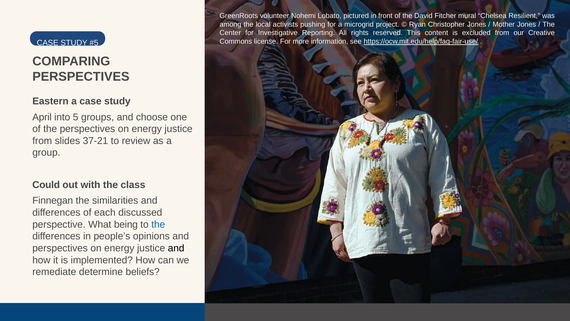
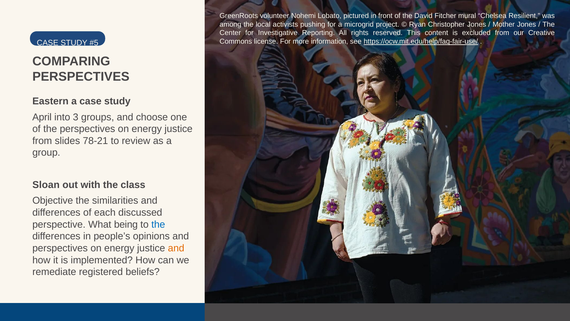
5: 5 -> 3 (76, 117)
37-21: 37-21 -> 78-21 (95, 141)
Could: Could -> Sloan (46, 185)
Finnegan: Finnegan -> Objective (53, 200)
and colour: black -> orange (176, 248)
determine: determine -> registered (101, 272)
